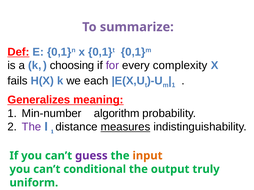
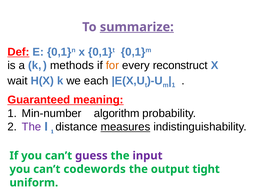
summarize underline: none -> present (137, 27)
choosing: choosing -> methods (72, 66)
for colour: purple -> orange (112, 66)
complexity: complexity -> reconstruct (180, 66)
fails: fails -> wait (18, 81)
Generalizes: Generalizes -> Guaranteed (39, 100)
input colour: orange -> purple (148, 156)
conditional: conditional -> codewords (95, 170)
truly: truly -> tight (206, 170)
